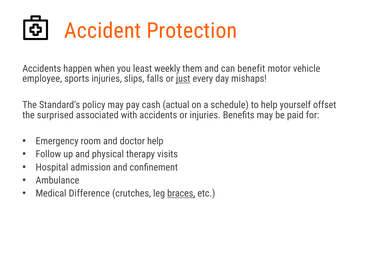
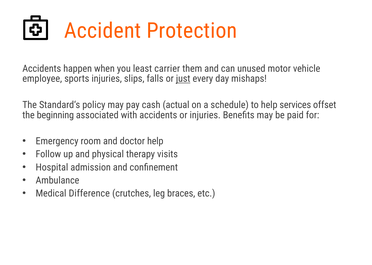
weekly: weekly -> carrier (167, 69)
benefit: benefit -> unused (251, 69)
yourself: yourself -> services (295, 105)
surprised: surprised -> beginning (55, 115)
braces underline: present -> none (181, 194)
